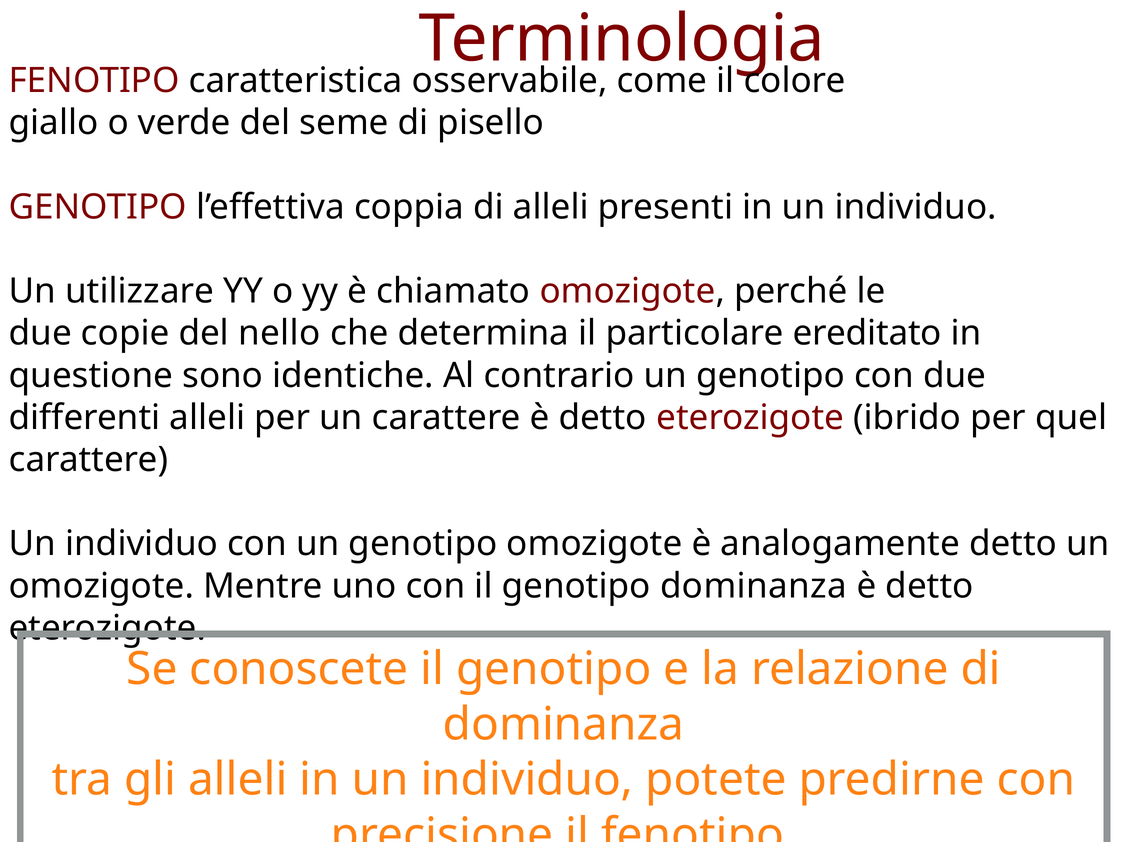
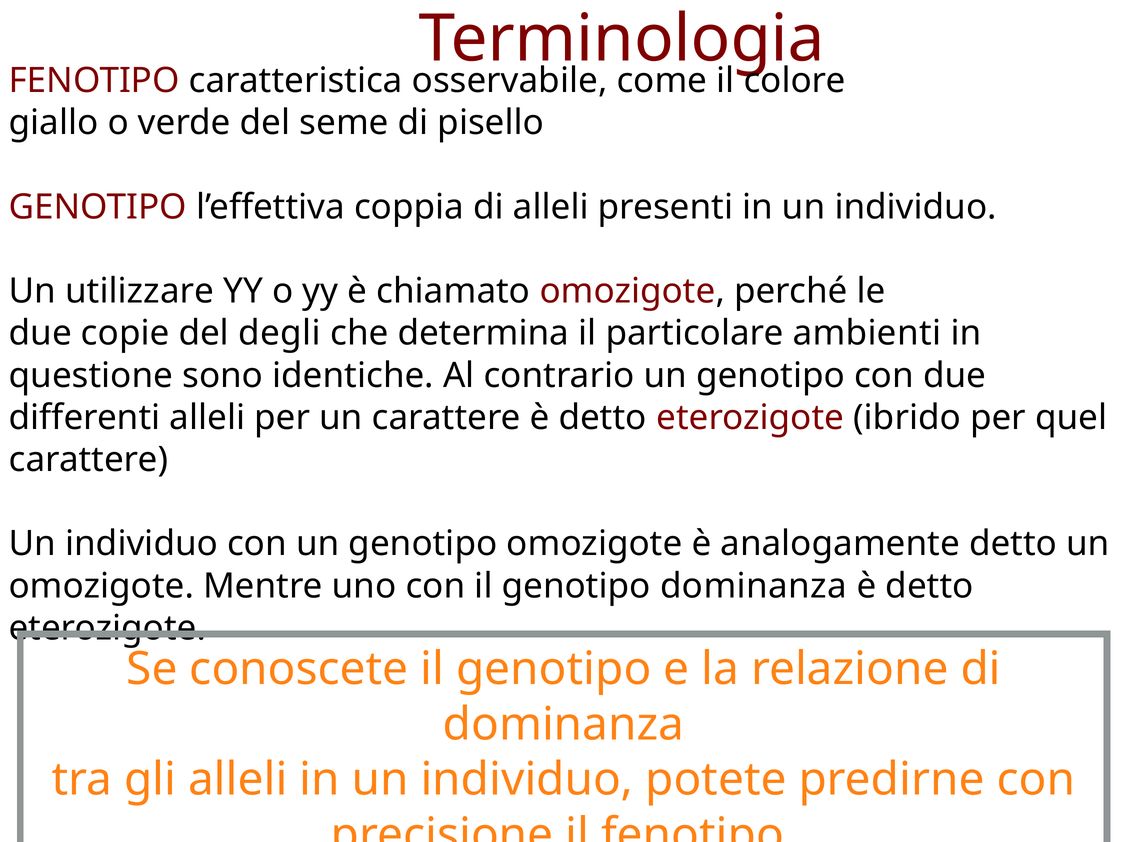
nello: nello -> degli (279, 333)
ereditato: ereditato -> ambienti (867, 333)
